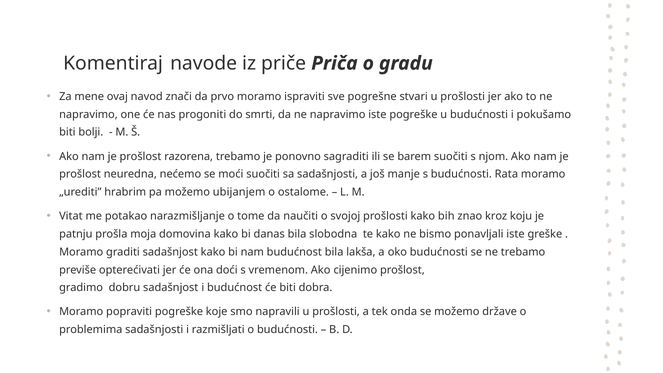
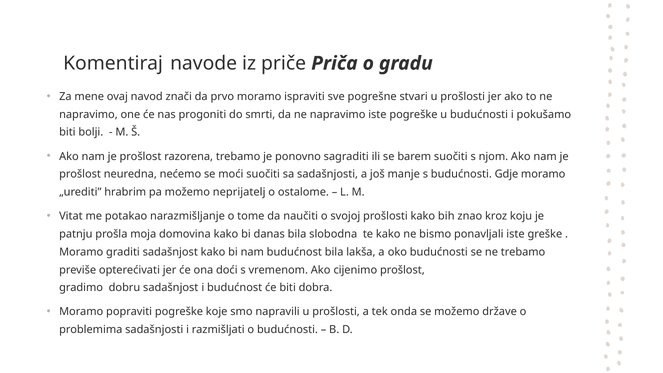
Rata: Rata -> Gdje (506, 174)
ubijanjem: ubijanjem -> neprijatelj (239, 192)
